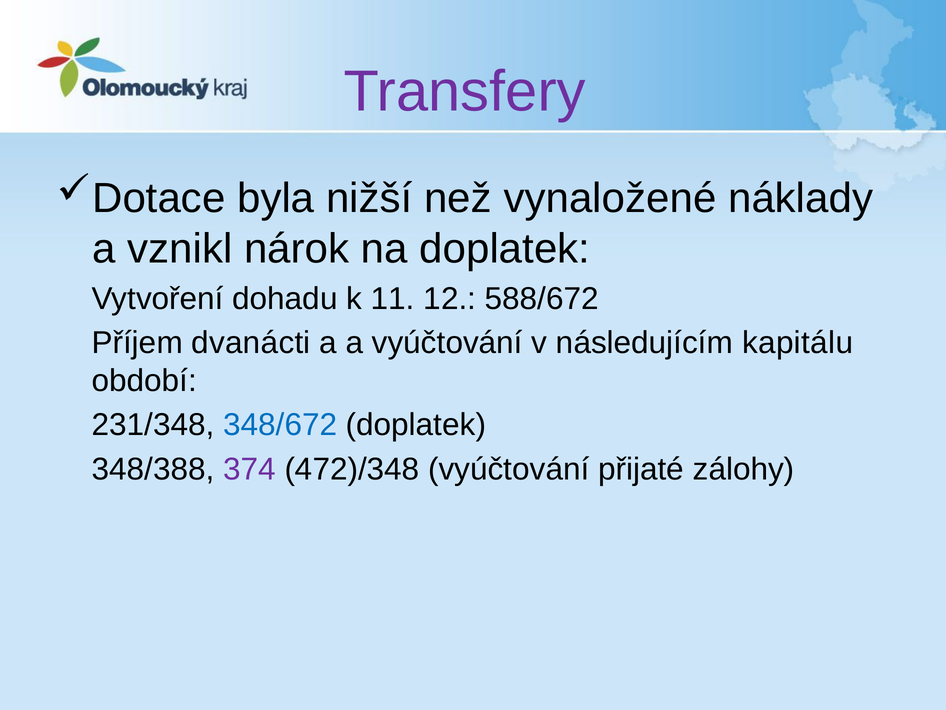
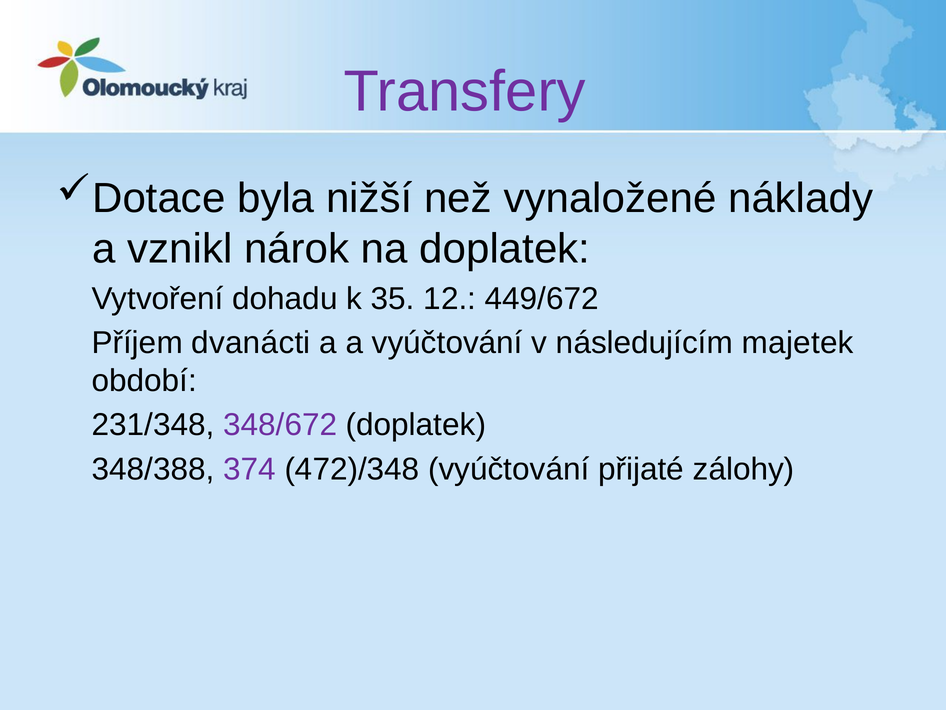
11: 11 -> 35 (393, 299)
588/672: 588/672 -> 449/672 (542, 299)
kapitálu: kapitálu -> majetek (798, 343)
348/672 colour: blue -> purple (280, 425)
